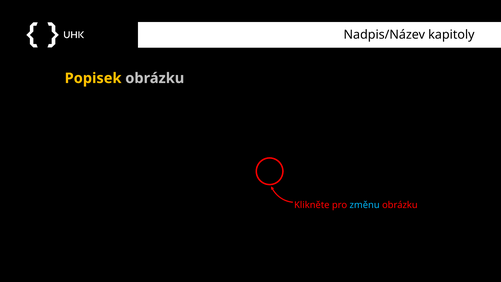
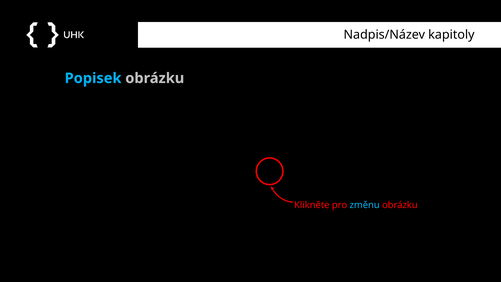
Popisek colour: yellow -> light blue (93, 78)
